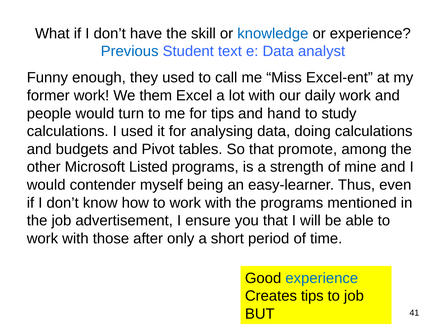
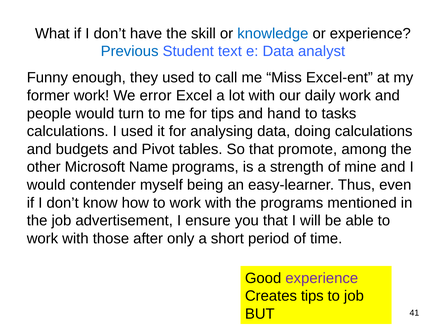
them: them -> error (156, 95)
study: study -> tasks (339, 113)
Listed: Listed -> Name (148, 167)
experience colour: blue -> purple (322, 278)
